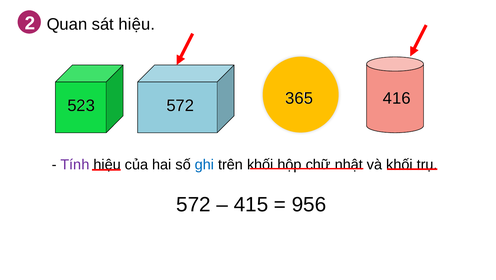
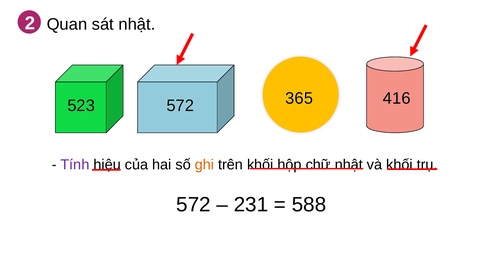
sát hiệu: hiệu -> nhật (137, 24)
ghi colour: blue -> orange (204, 165)
415: 415 -> 231 (251, 205)
956: 956 -> 588 (309, 205)
